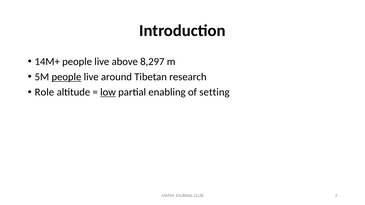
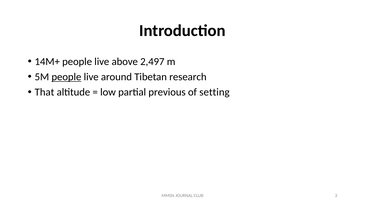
8,297: 8,297 -> 2,497 (152, 62)
Role: Role -> That (44, 92)
low underline: present -> none (108, 92)
enabling: enabling -> previous (167, 92)
